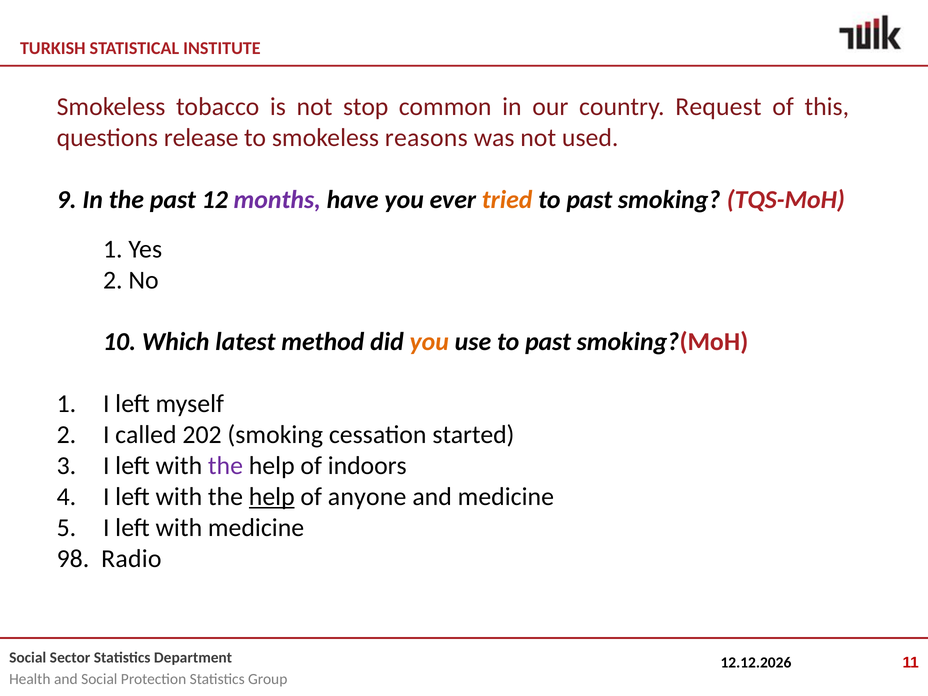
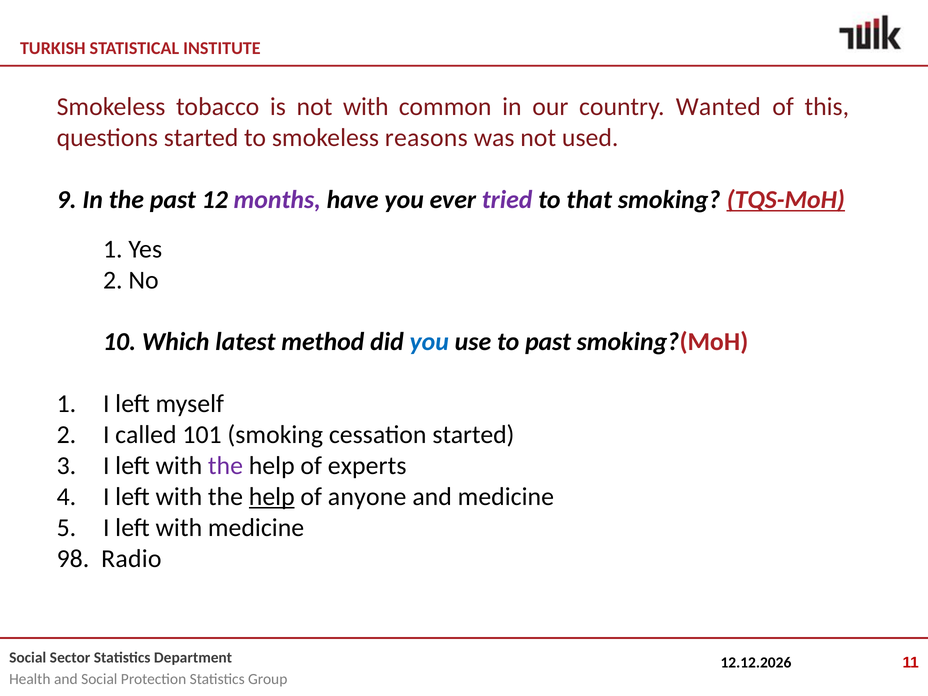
not stop: stop -> with (366, 107)
Request: Request -> Wanted (718, 107)
questions release: release -> started (201, 138)
tried colour: orange -> purple (507, 200)
past: past -> that (589, 200)
TQS-MoH underline: none -> present (786, 200)
you colour: orange -> blue (429, 342)
202: 202 -> 101 (202, 435)
indoors: indoors -> experts (367, 466)
